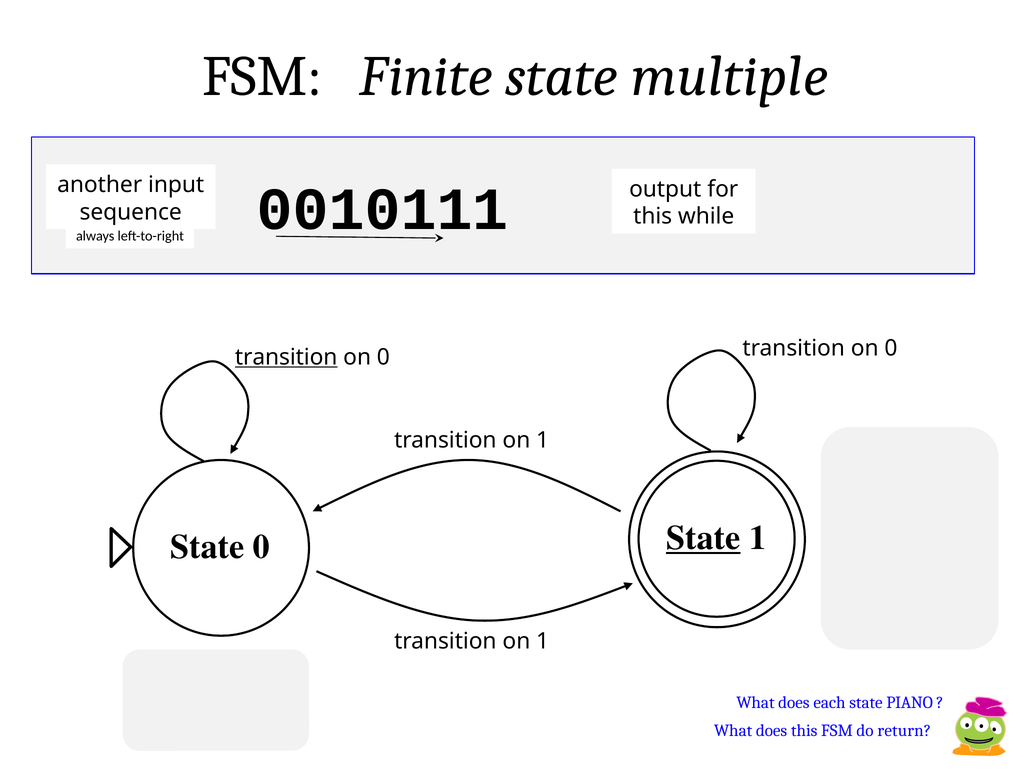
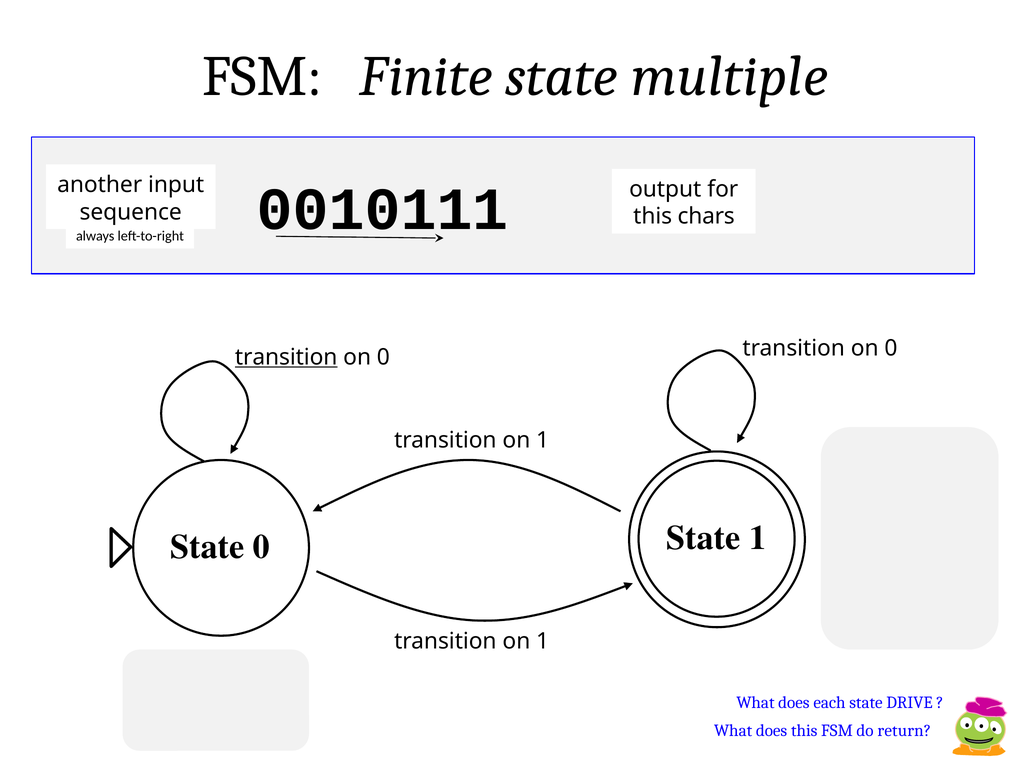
while: while -> chars (706, 216)
State underline: present -> none (703, 538)
PIANO: PIANO -> DRIVE (910, 702)
